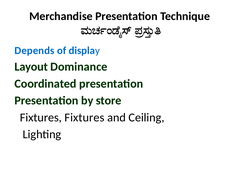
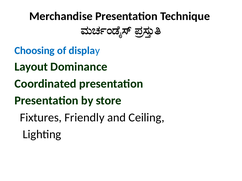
Depends: Depends -> Choosing (35, 51)
Fixtures Fixtures: Fixtures -> Friendly (84, 118)
